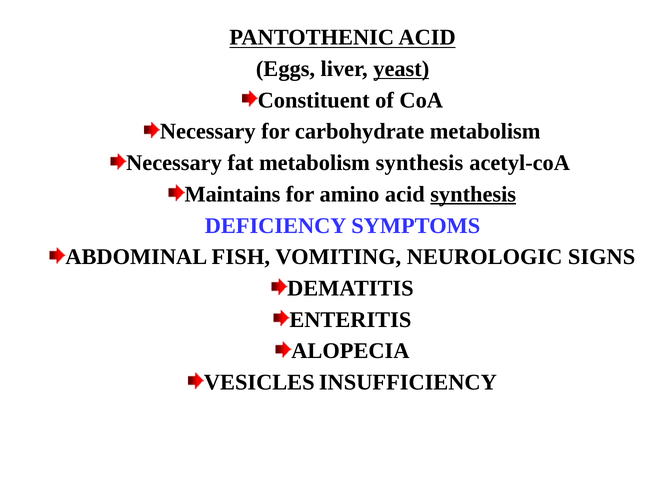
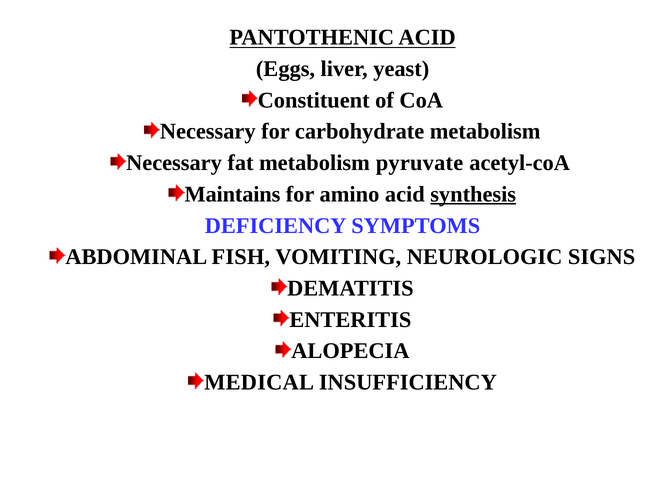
yeast underline: present -> none (401, 69)
metabolism synthesis: synthesis -> pyruvate (419, 163)
VESICLES: VESICLES -> MEDICAL (259, 382)
